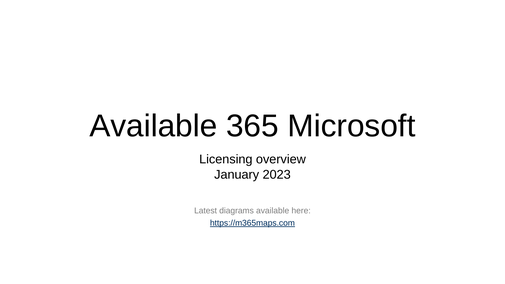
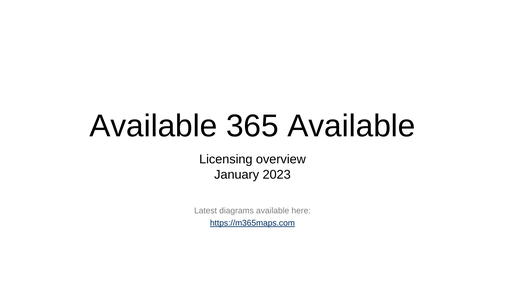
365 Microsoft: Microsoft -> Available (351, 126)
